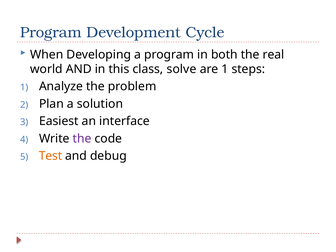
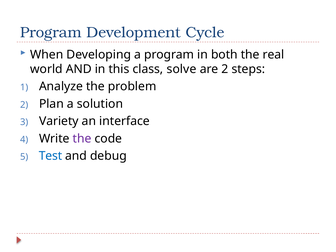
are 1: 1 -> 2 (225, 69)
Easiest: Easiest -> Variety (59, 121)
Test colour: orange -> blue (51, 156)
